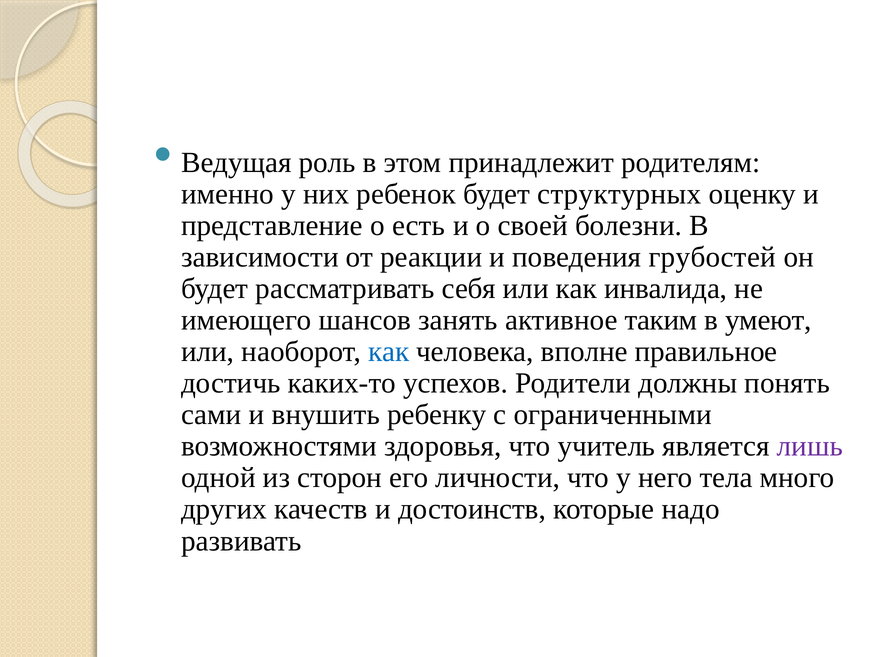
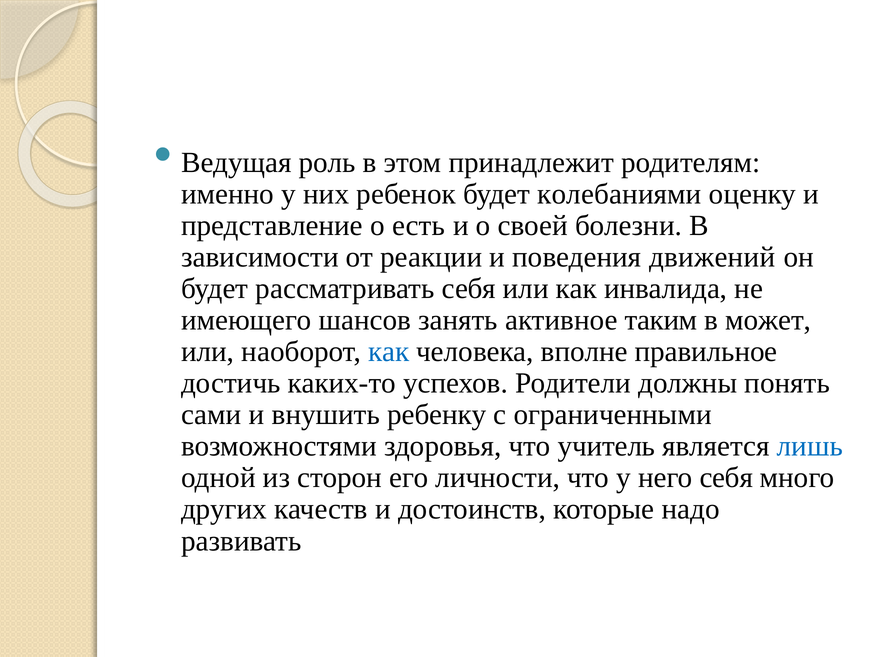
структурных: структурных -> колебаниями (619, 194)
грубостей: грубостей -> движений (712, 257)
умеют: умеют -> может (768, 320)
лишь colour: purple -> blue (810, 446)
него тела: тела -> себя (726, 478)
